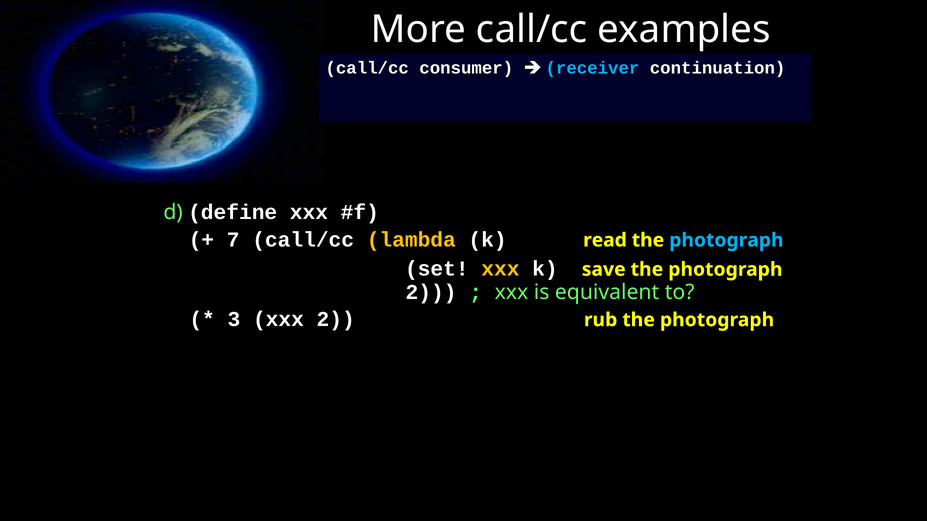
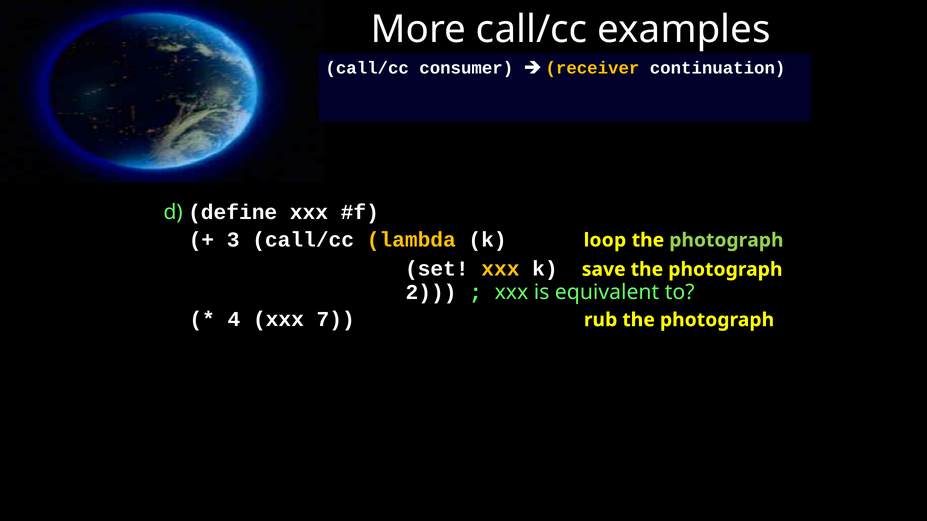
receiver colour: light blue -> yellow (592, 68)
7: 7 -> 3 (233, 240)
read: read -> loop (605, 240)
photograph colour: light blue -> light green (726, 240)
3: 3 -> 4 (234, 319)
xxx 2: 2 -> 7 (336, 319)
